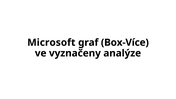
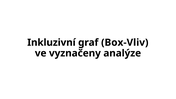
Microsoft: Microsoft -> Inkluzivní (51, 43)
Box-Více: Box-Více -> Box-Vliv (125, 43)
